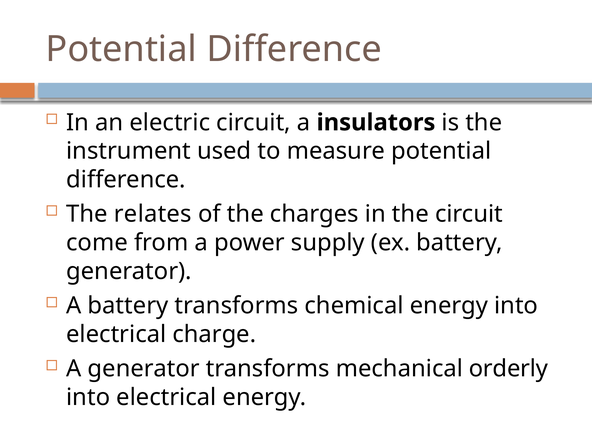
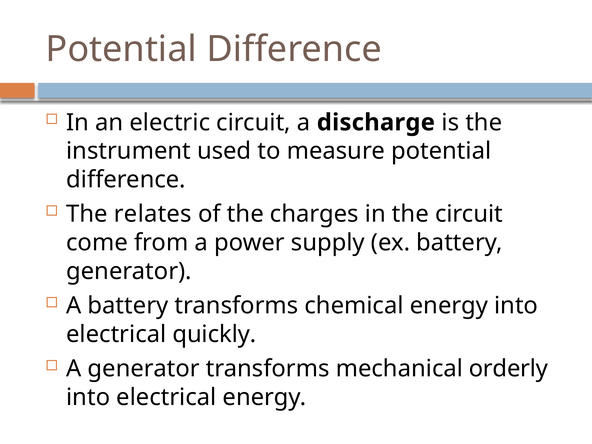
insulators: insulators -> discharge (376, 122)
charge: charge -> quickly (214, 334)
